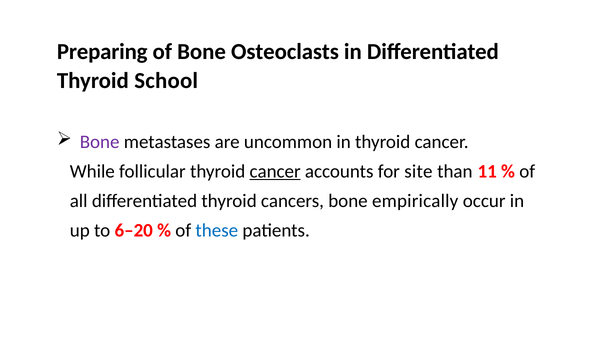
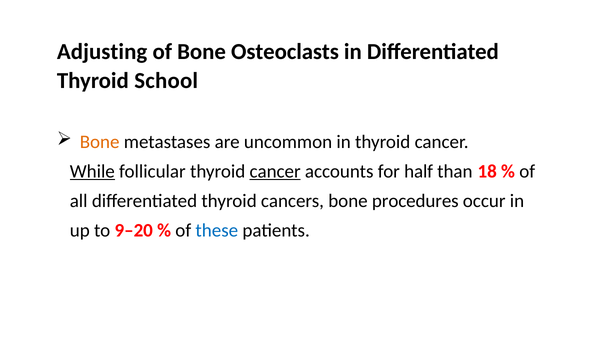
Preparing: Preparing -> Adjusting (102, 51)
Bone colour: purple -> orange (100, 142)
While underline: none -> present (92, 171)
site: site -> half (419, 171)
11: 11 -> 18 (487, 171)
empirically: empirically -> procedures (415, 201)
6–20: 6–20 -> 9–20 (134, 230)
